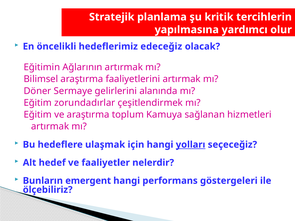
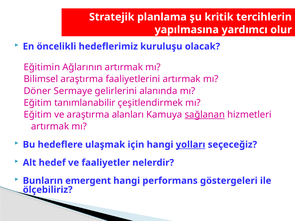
edeceğiz: edeceğiz -> kuruluşu (161, 46)
zorundadırlar: zorundadırlar -> tanımlanabilir (85, 103)
toplum: toplum -> alanları (128, 115)
sağlanan underline: none -> present (205, 115)
